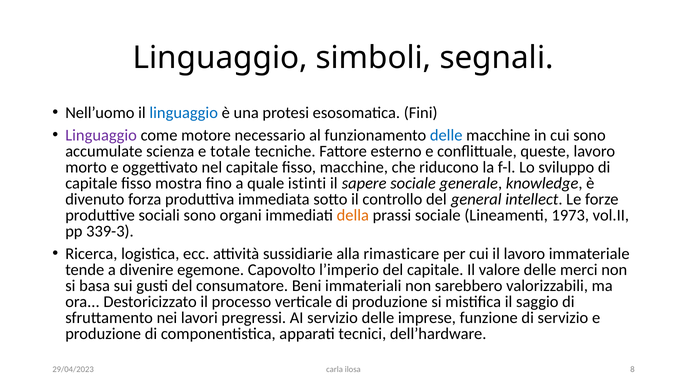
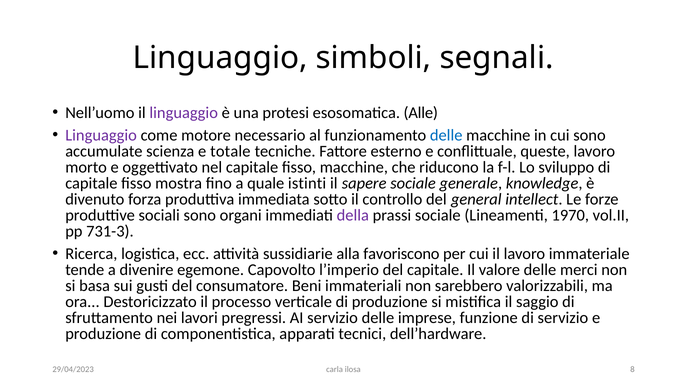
linguaggio colour: blue -> purple (184, 113)
Fini: Fini -> Alle (421, 113)
della colour: orange -> purple (353, 215)
1973: 1973 -> 1970 (570, 215)
339-3: 339-3 -> 731-3 (110, 231)
rimasticare: rimasticare -> favoriscono (401, 254)
